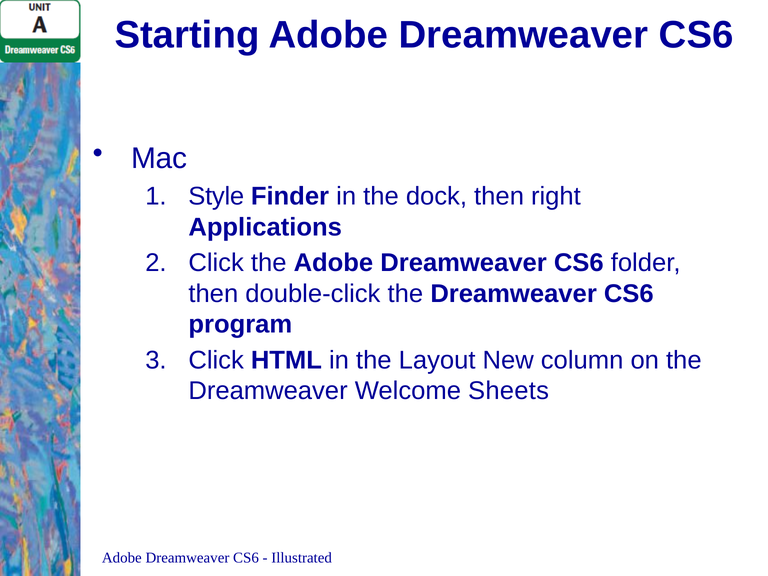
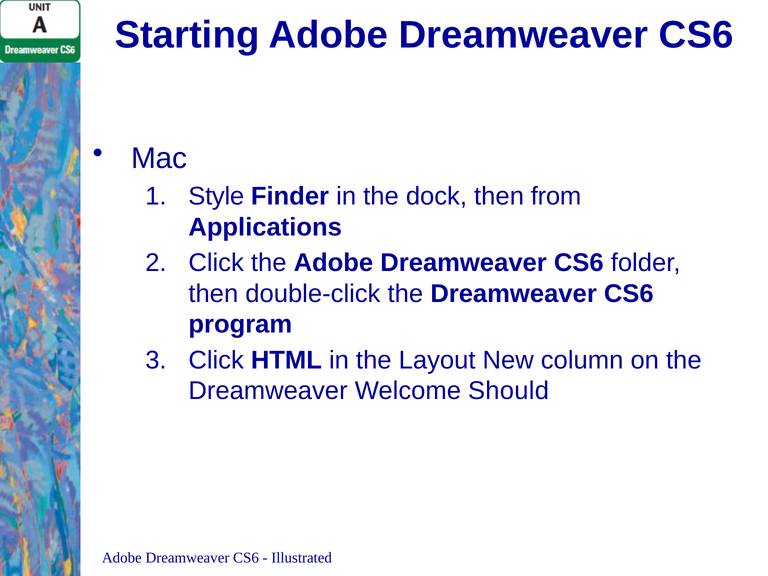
right: right -> from (556, 196)
Sheets: Sheets -> Should (509, 391)
